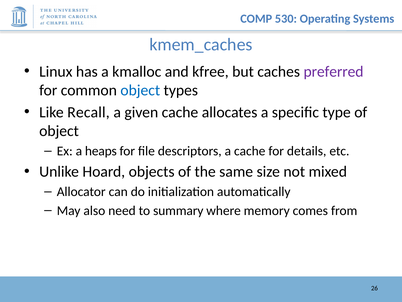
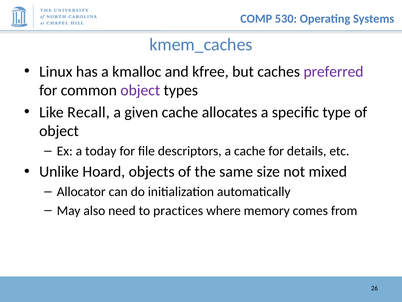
object colour: blue -> purple (140, 90)
heaps: heaps -> today (101, 151)
summary: summary -> practices (178, 210)
